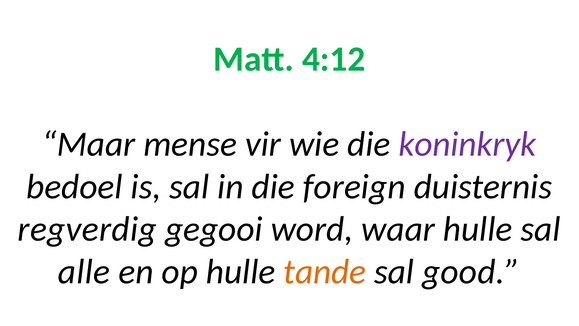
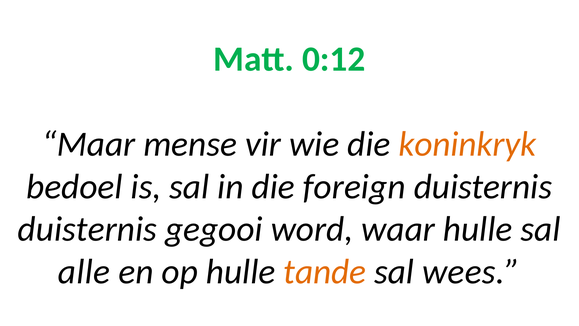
4:12: 4:12 -> 0:12 (334, 59)
koninkryk colour: purple -> orange (467, 144)
regverdig: regverdig -> duisternis (87, 229)
good: good -> wees (471, 271)
